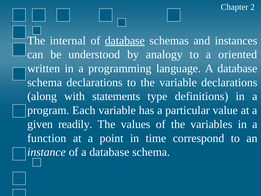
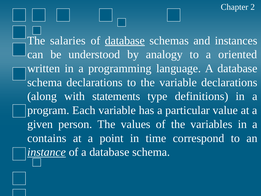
internal: internal -> salaries (68, 41)
readily: readily -> person (75, 124)
function: function -> contains (47, 138)
instance underline: none -> present (47, 152)
